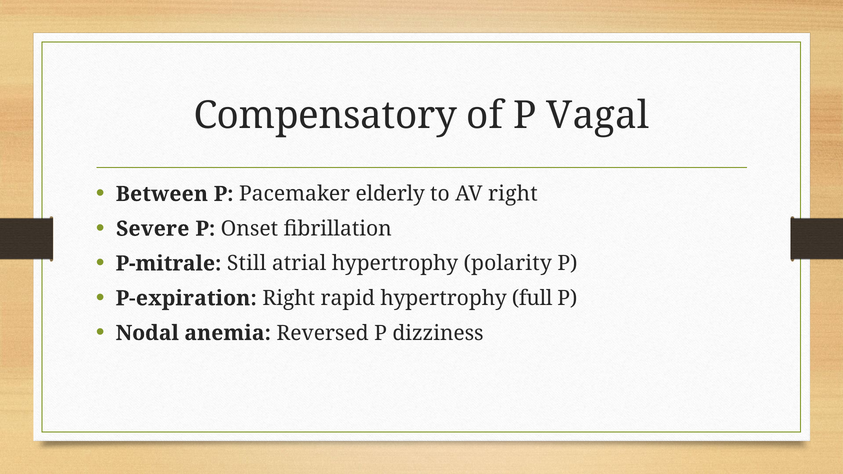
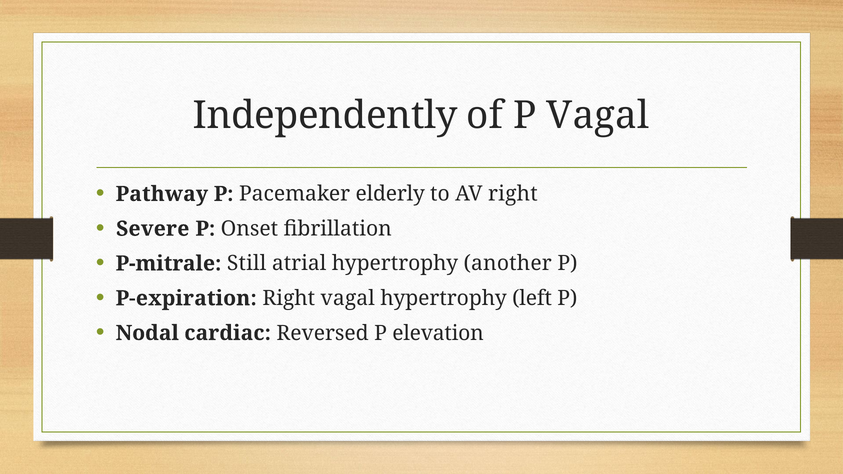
Compensatory: Compensatory -> Independently (325, 116)
Between: Between -> Pathway (162, 194)
polarity: polarity -> another (508, 264)
Right rapid: rapid -> vagal (348, 298)
full: full -> left (532, 298)
anemia: anemia -> cardiac (228, 333)
dizziness: dizziness -> elevation (438, 333)
